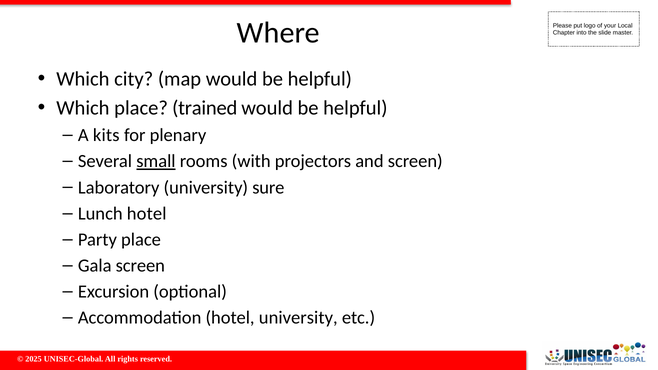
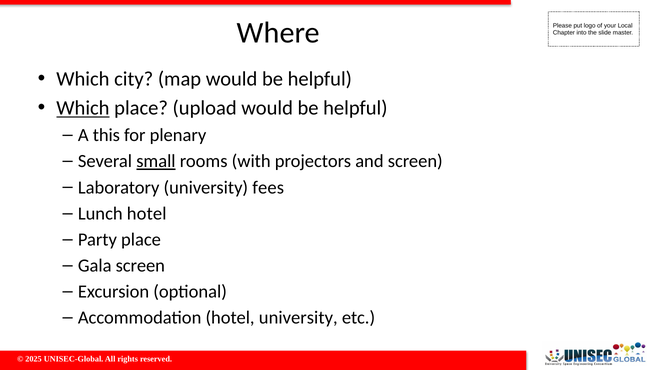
Which underline: none -> present (83, 108)
trained: trained -> upload (205, 108)
kits: kits -> this (106, 135)
sure: sure -> fees (268, 187)
